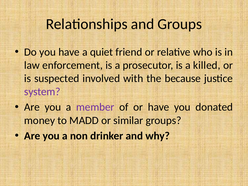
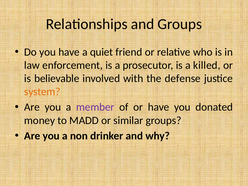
suspected: suspected -> believable (57, 78)
because: because -> defense (183, 78)
system colour: purple -> orange (42, 92)
